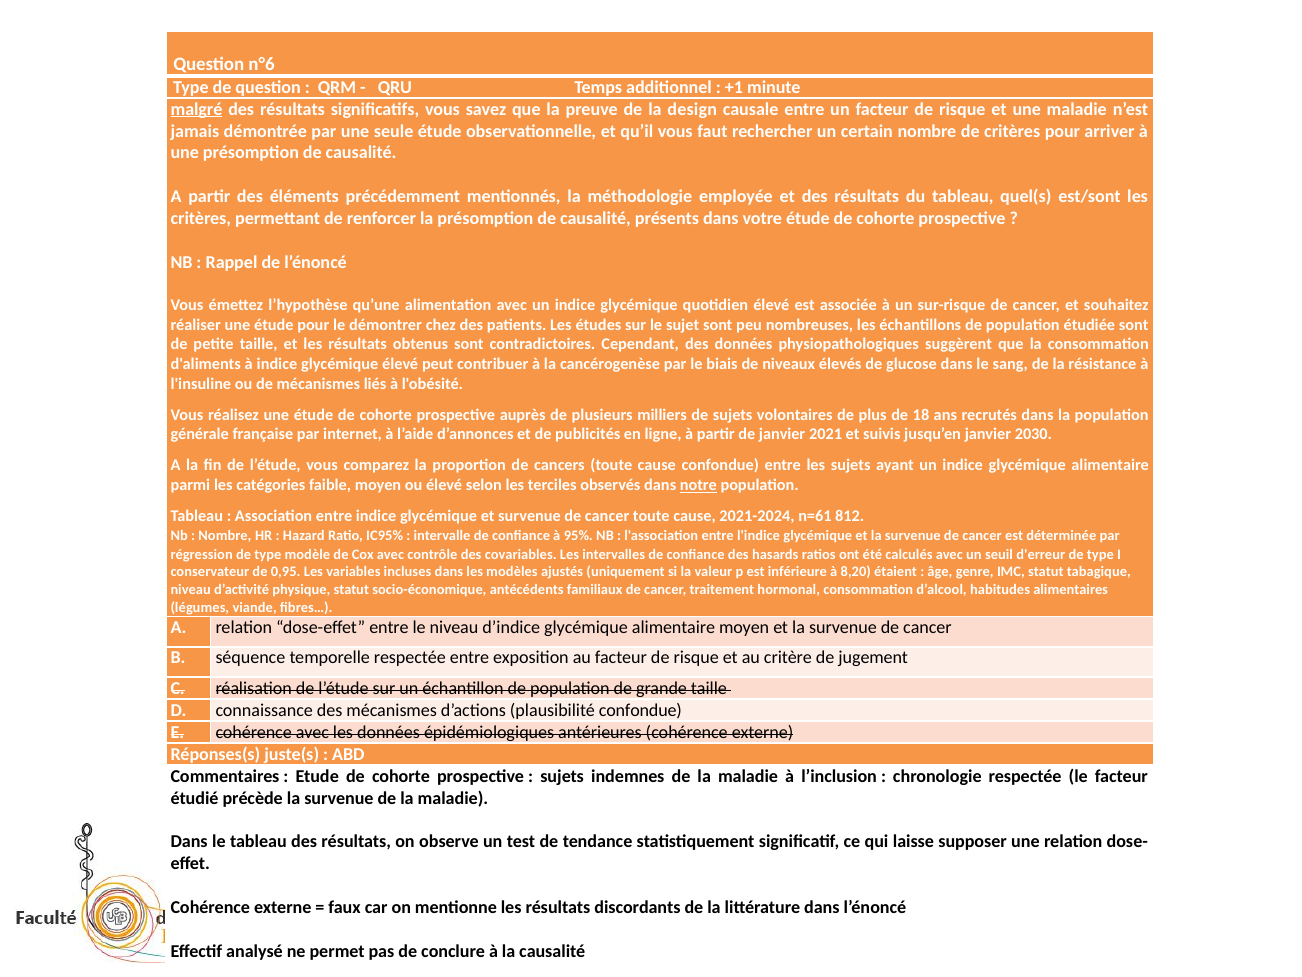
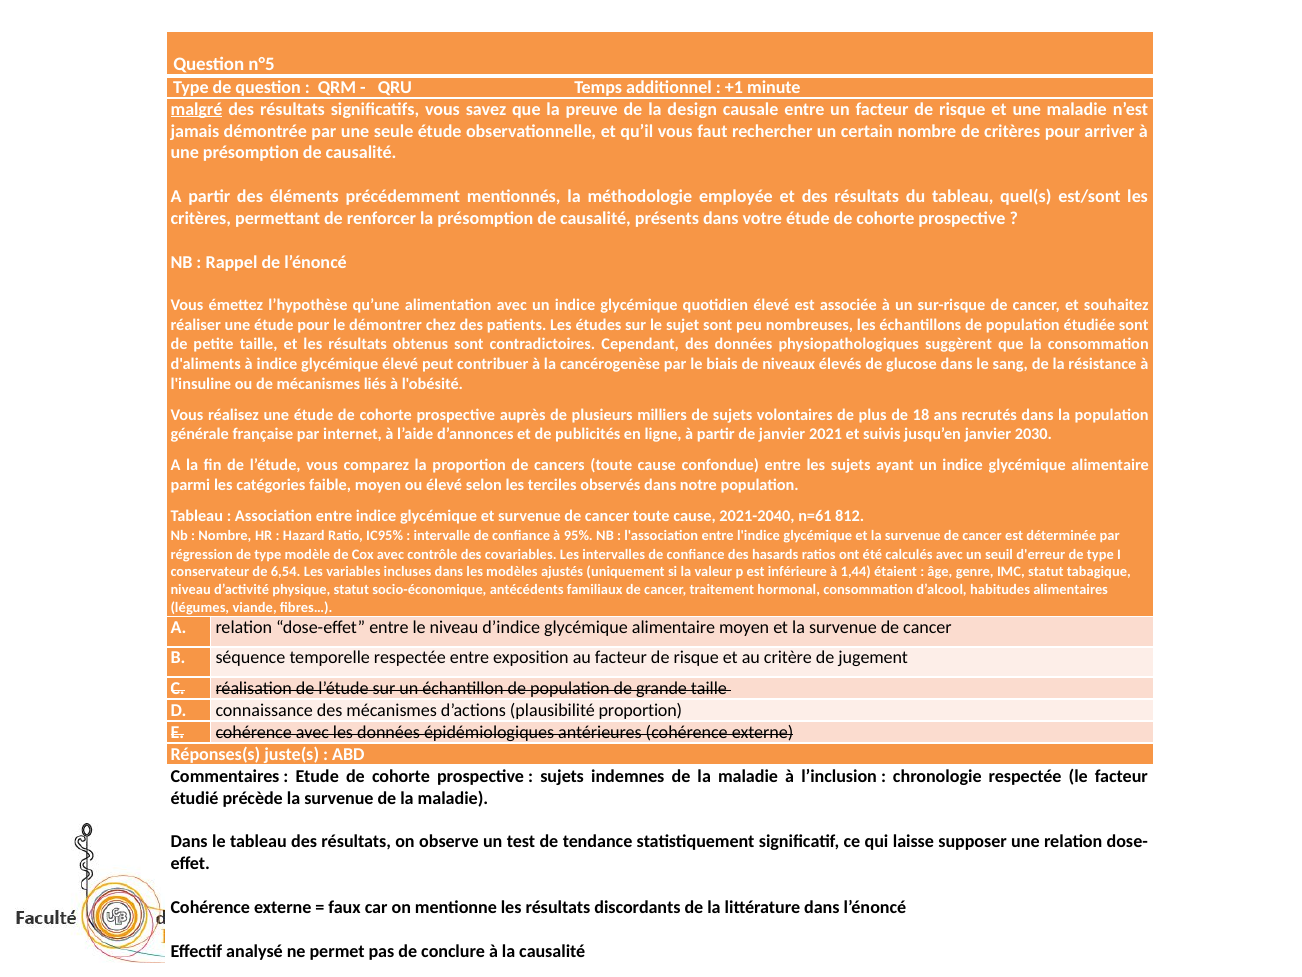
n°6: n°6 -> n°5 (262, 65)
notre underline: present -> none (698, 485)
2021-2024: 2021-2024 -> 2021-2040 (757, 515)
0,95: 0,95 -> 6,54 (286, 572)
8,20: 8,20 -> 1,44 (856, 572)
plausibilité confondue: confondue -> proportion (640, 710)
